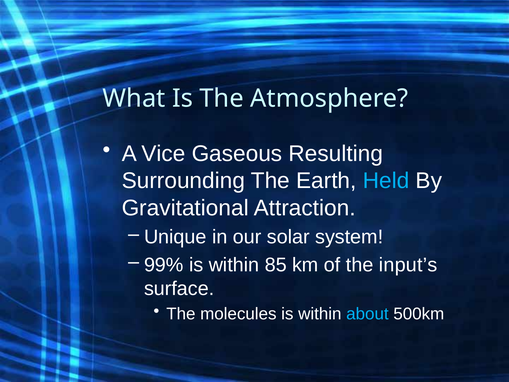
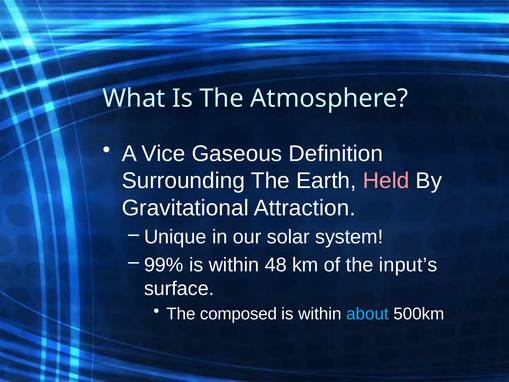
Resulting: Resulting -> Definition (336, 153)
Held colour: light blue -> pink (386, 181)
85: 85 -> 48 (276, 265)
molecules: molecules -> composed (238, 314)
